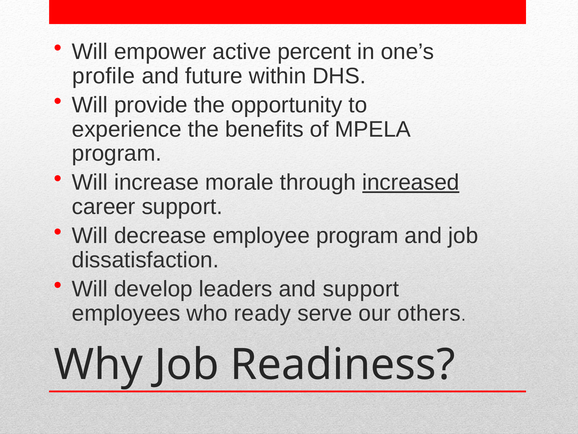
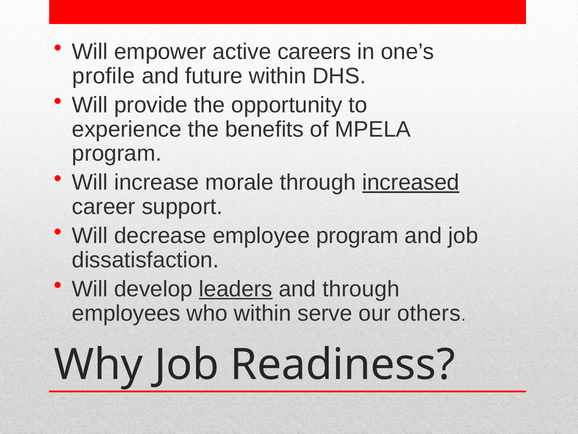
percent: percent -> careers (314, 52)
leaders underline: none -> present (236, 289)
and support: support -> through (361, 289)
who ready: ready -> within (263, 313)
